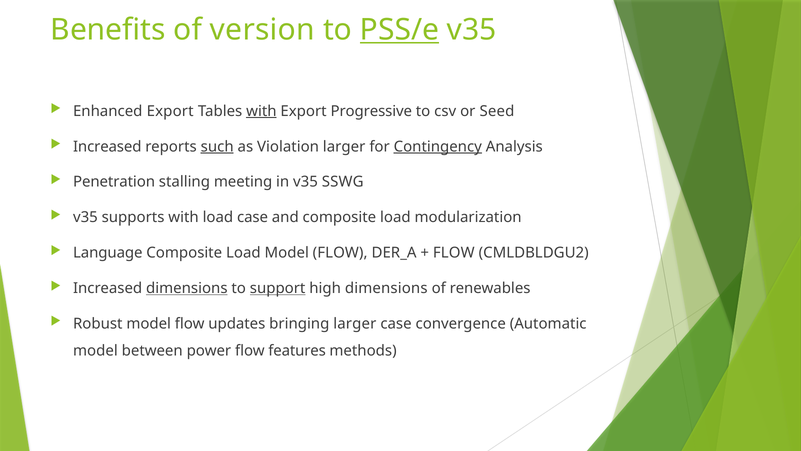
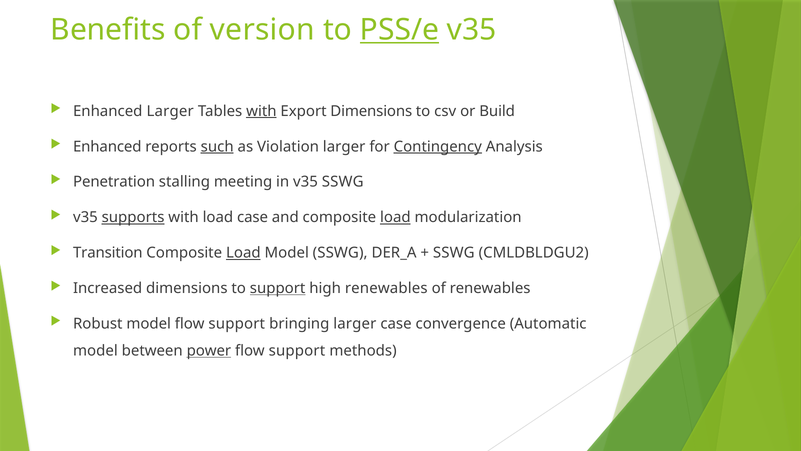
Enhanced Export: Export -> Larger (170, 111)
Export Progressive: Progressive -> Dimensions (371, 111)
Seed: Seed -> Build (497, 111)
Increased: Increased -> Enhanced (107, 146)
supports underline: none -> present (133, 217)
load underline: none -> present (395, 217)
Language: Language -> Transition (108, 253)
Load underline: none -> present (243, 253)
FLOW: FLOW -> SSWG (340, 253)
FLOW: FLOW -> SSWG (454, 253)
dimensions underline: present -> none (187, 288)
high dimensions: dimensions -> renewables (386, 288)
updates: updates -> support (237, 323)
power underline: none -> present (209, 350)
features: features -> support (297, 350)
